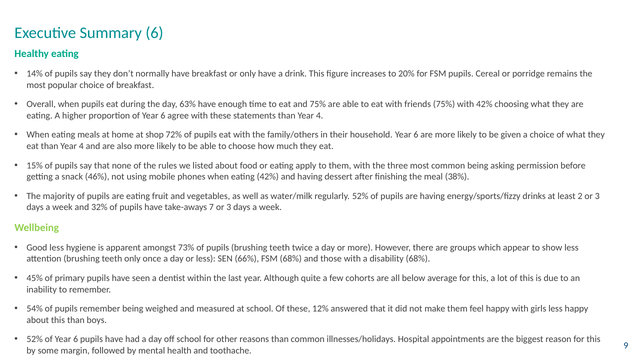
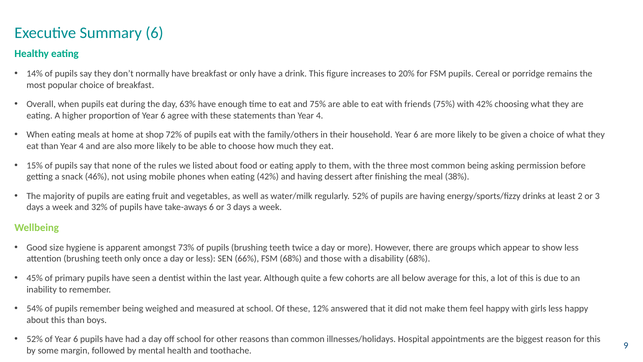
take-aways 7: 7 -> 6 (211, 207)
Good less: less -> size (57, 247)
